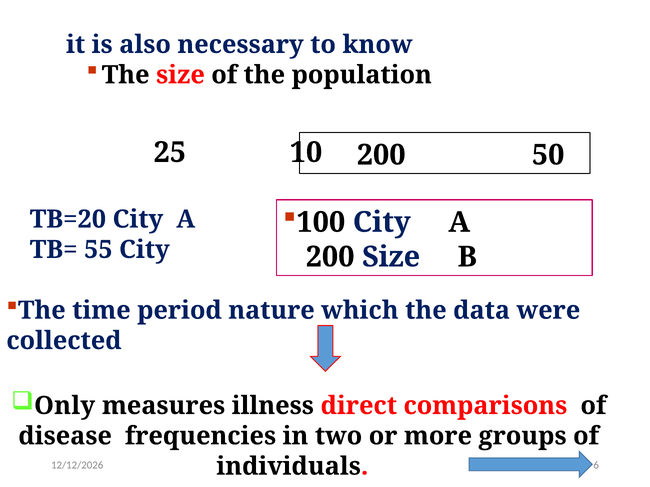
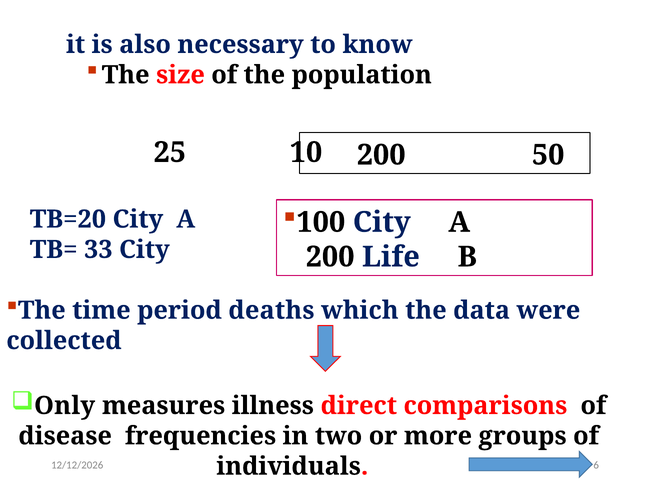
55: 55 -> 33 (98, 250)
200 Size: Size -> Life (391, 257)
nature: nature -> deaths (271, 311)
